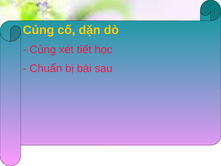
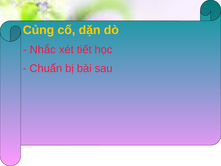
Củng: Củng -> Nhắc (43, 49)
